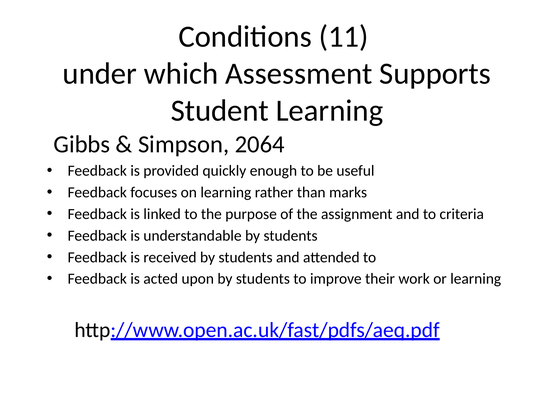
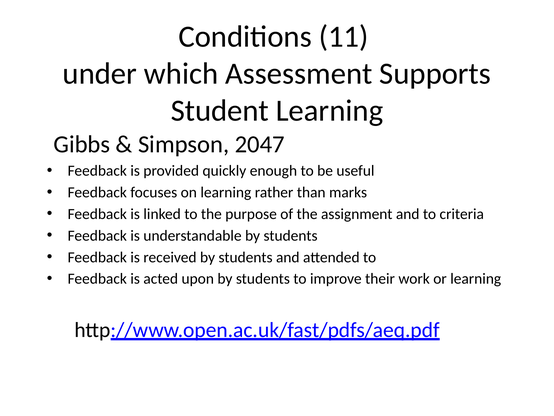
2064: 2064 -> 2047 (260, 144)
